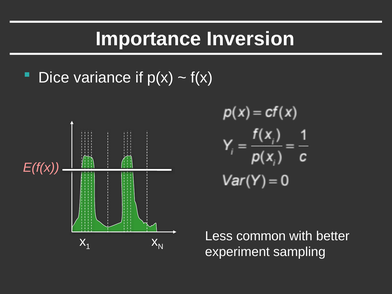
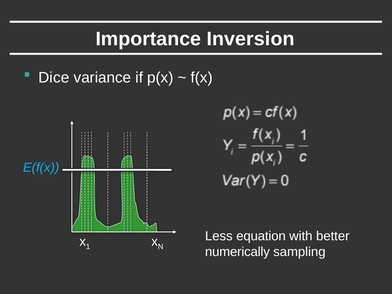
E(f(x colour: pink -> light blue (41, 168)
common: common -> equation (261, 236)
experiment: experiment -> numerically (237, 252)
